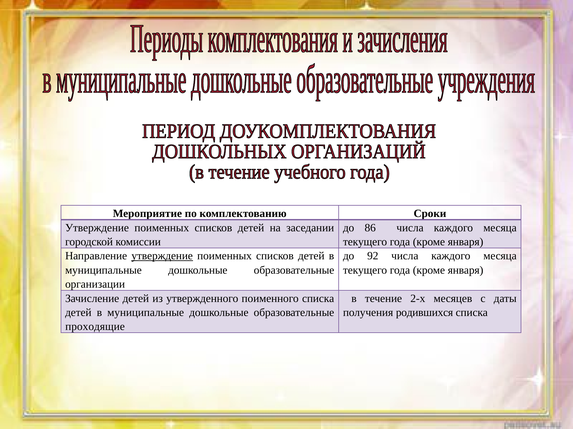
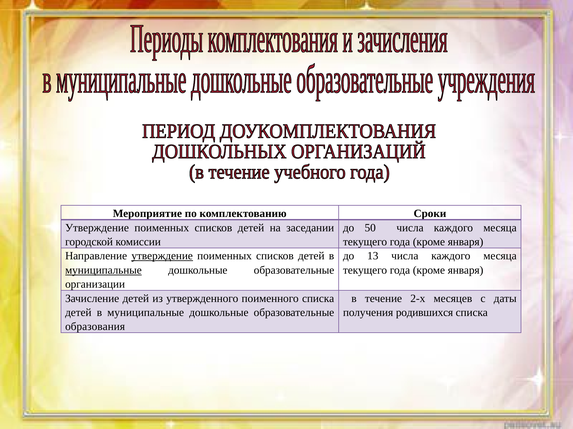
86: 86 -> 50 (370, 228)
92: 92 -> 13 (373, 256)
муниципальные underline: none -> present (103, 271)
проходящие: проходящие -> образования (95, 327)
